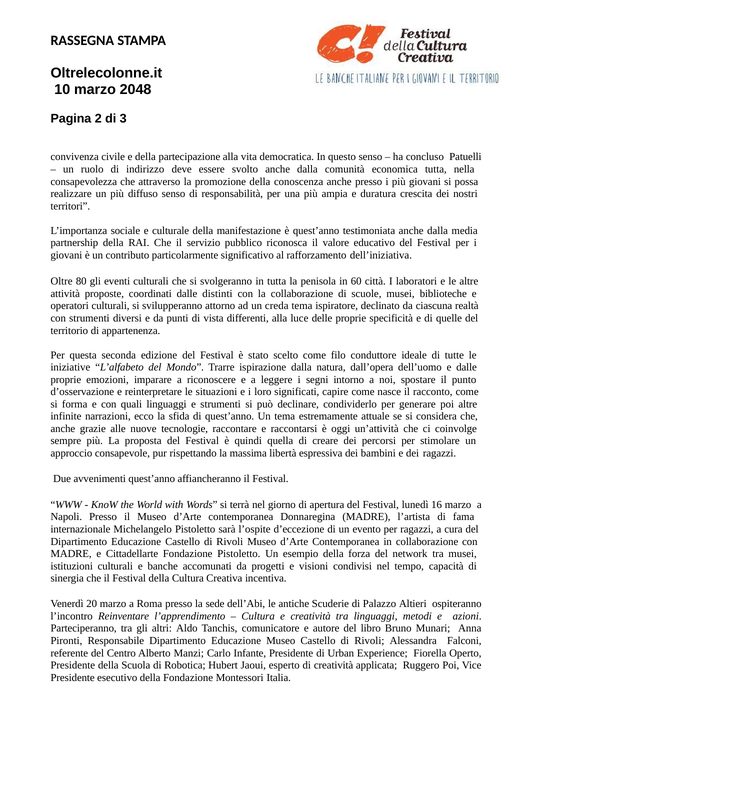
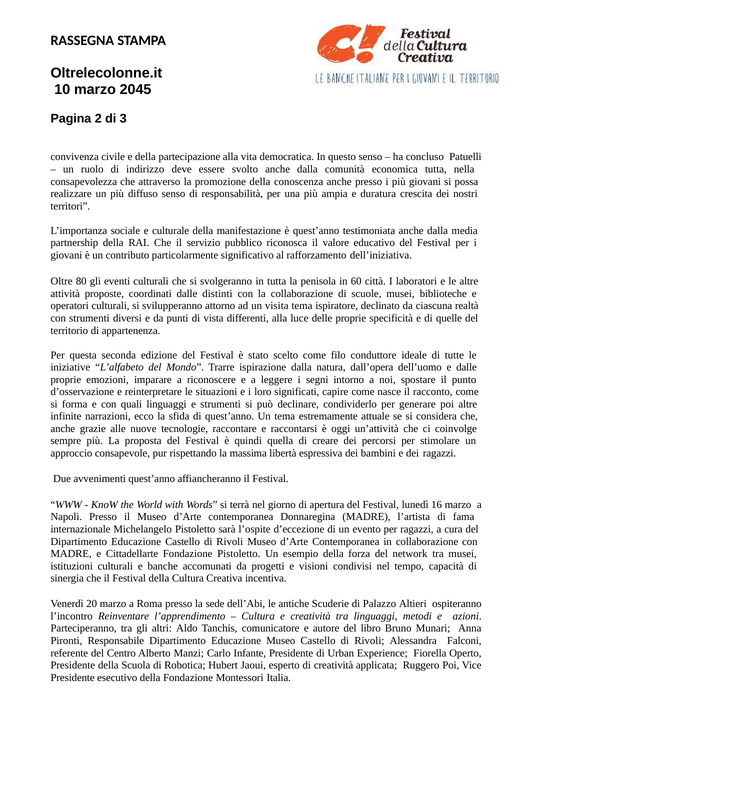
2048: 2048 -> 2045 (136, 89)
creda: creda -> visita (277, 306)
